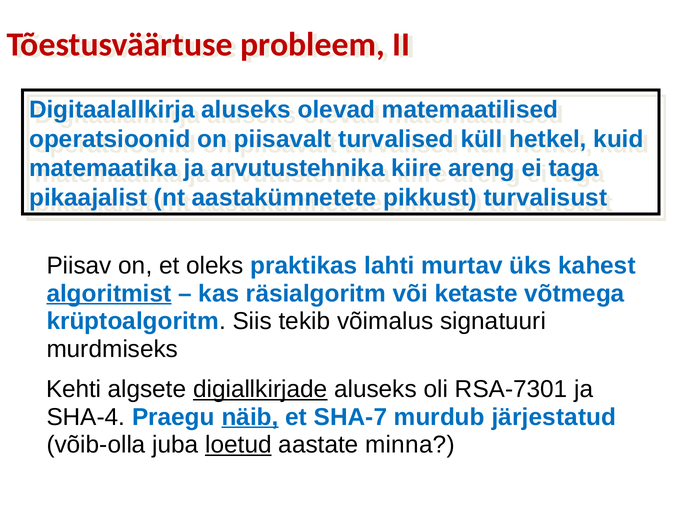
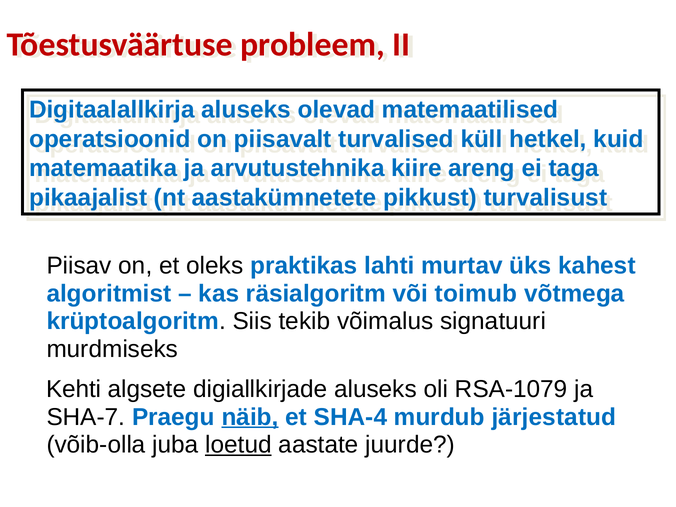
algoritmist underline: present -> none (109, 293)
ketaste: ketaste -> toimub (476, 293)
digiallkirjade underline: present -> none (260, 389)
RSA-7301: RSA-7301 -> RSA-1079 (511, 389)
SHA-4: SHA-4 -> SHA-7 (86, 417)
SHA-7: SHA-7 -> SHA-4 (350, 417)
minna: minna -> juurde (410, 445)
